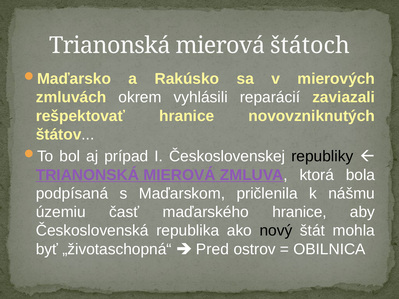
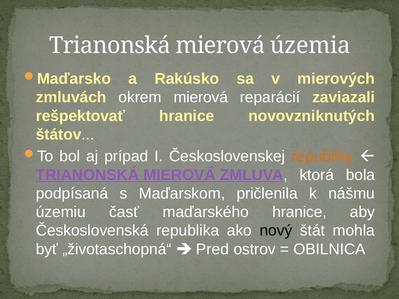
štátoch: štátoch -> územia (310, 46)
okrem vyhlásili: vyhlásili -> mierová (201, 97)
republiky colour: black -> orange (322, 156)
